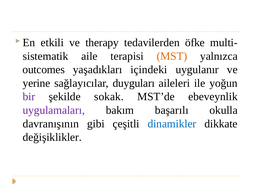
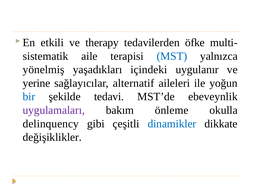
MST colour: orange -> blue (172, 56)
outcomes: outcomes -> yönelmiş (44, 70)
duyguları: duyguları -> alternatif (134, 83)
bir colour: purple -> blue (29, 97)
sokak: sokak -> tedavi (109, 97)
başarılı: başarılı -> önleme (172, 110)
davranışının: davranışının -> delinquency (51, 124)
